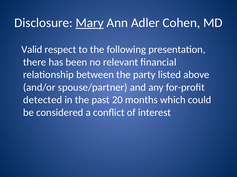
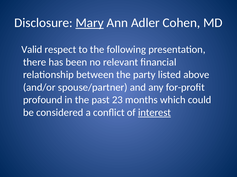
detected: detected -> profound (43, 100)
20: 20 -> 23 (117, 100)
interest underline: none -> present (154, 113)
